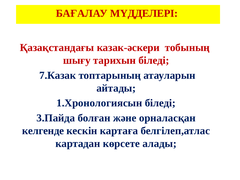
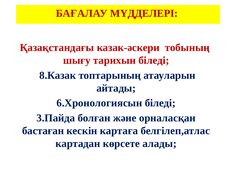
7.Казак: 7.Казак -> 8.Казак (58, 75)
1.Хронологиясын: 1.Хронологиясын -> 6.Хронологиясын (99, 103)
келгенде: келгенде -> бастаған (43, 131)
